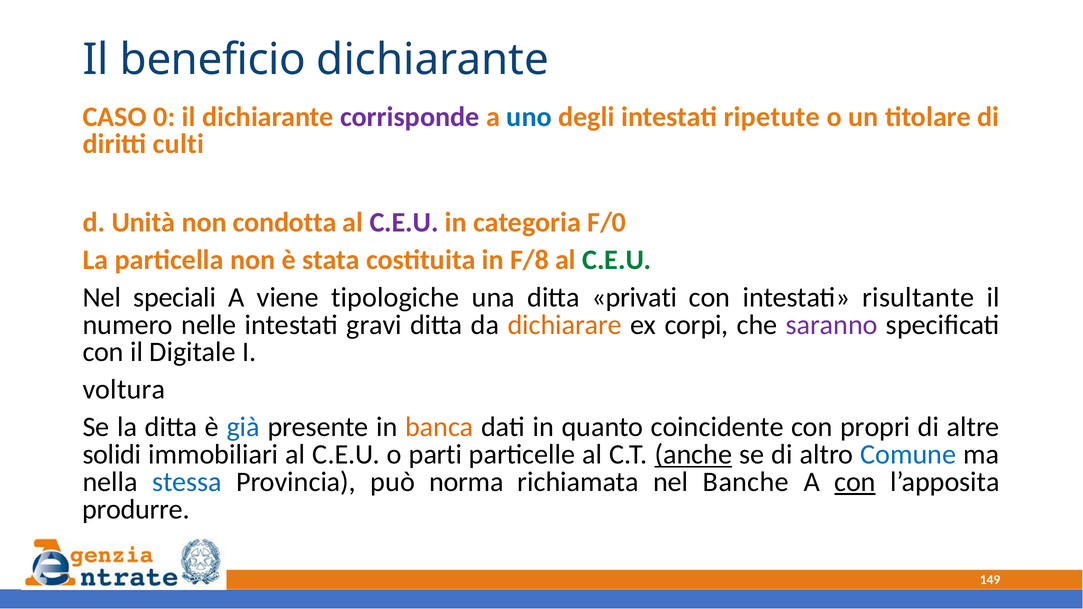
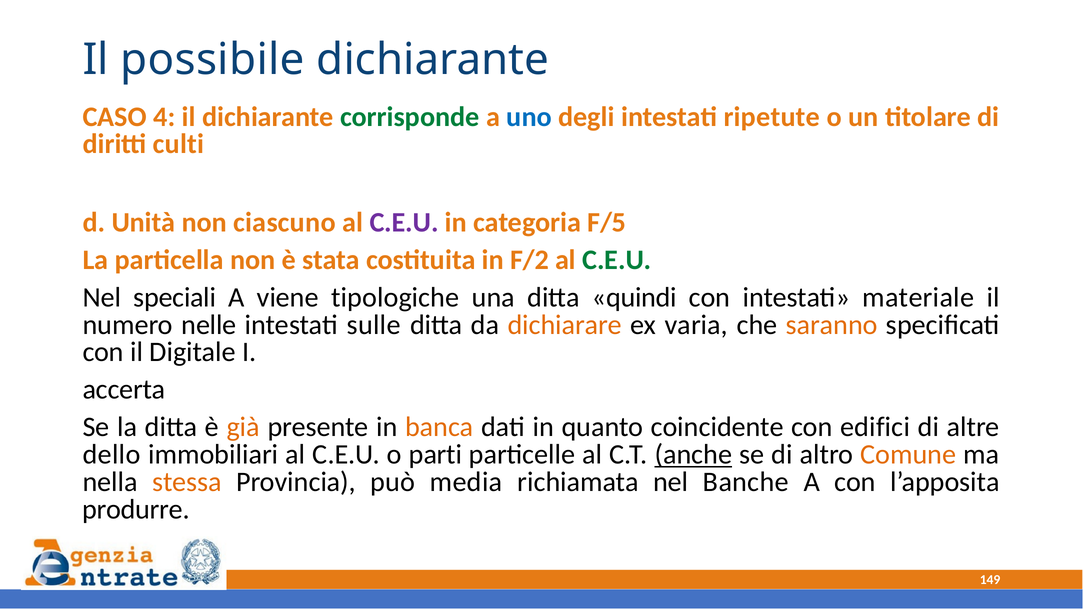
beneficio: beneficio -> possibile (213, 60)
0: 0 -> 4 (164, 117)
corrisponde colour: purple -> green (410, 117)
condotta: condotta -> ciascuno (285, 222)
F/0: F/0 -> F/5 (607, 222)
F/8: F/8 -> F/2 (530, 260)
privati: privati -> quindi (634, 297)
risultante: risultante -> materiale (918, 297)
gravi: gravi -> sulle (374, 325)
corpi: corpi -> varia (696, 325)
saranno colour: purple -> orange (832, 325)
voltura: voltura -> accerta (124, 390)
già colour: blue -> orange (243, 427)
propri: propri -> edifici (875, 427)
solidi: solidi -> dello (112, 455)
Comune colour: blue -> orange (908, 455)
stessa colour: blue -> orange (187, 482)
norma: norma -> media (466, 482)
con underline: present -> none (855, 482)
